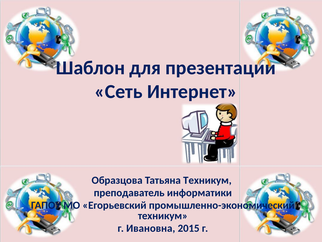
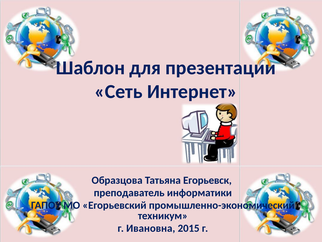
Татьяна Техникум: Техникум -> Егорьевск (207, 180)
